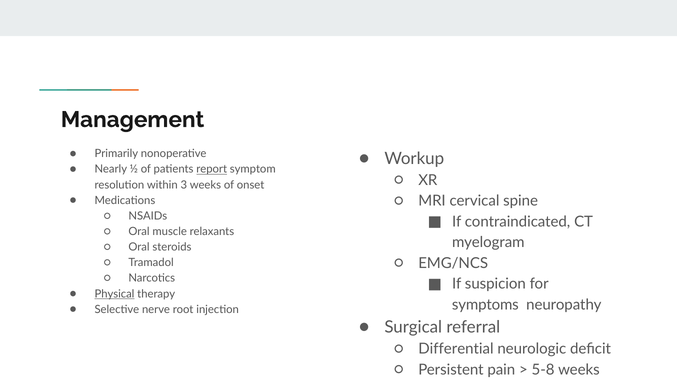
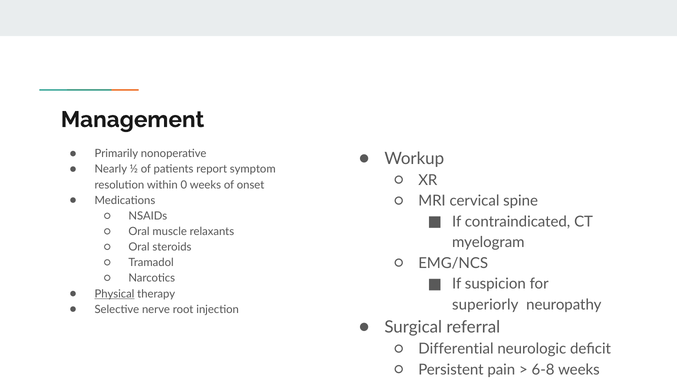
report underline: present -> none (212, 169)
3: 3 -> 0 (184, 185)
symptoms: symptoms -> superiorly (485, 305)
5-8: 5-8 -> 6-8 (543, 369)
